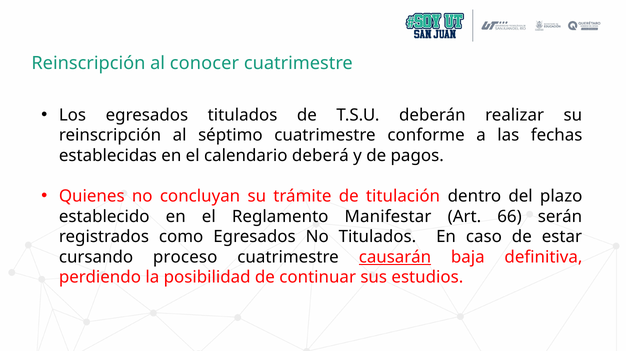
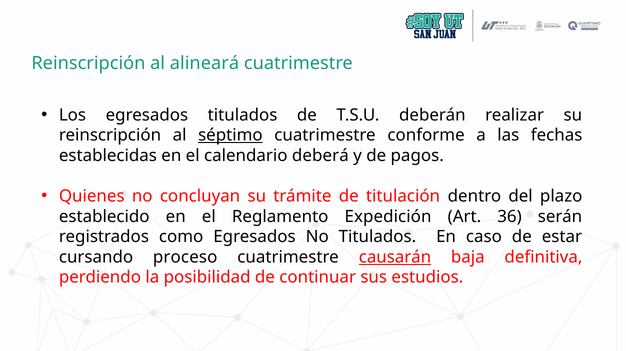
conocer: conocer -> alineará (204, 63)
séptimo underline: none -> present (230, 136)
Manifestar: Manifestar -> Expedición (388, 217)
66: 66 -> 36 (509, 217)
